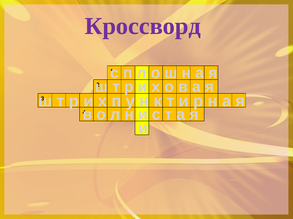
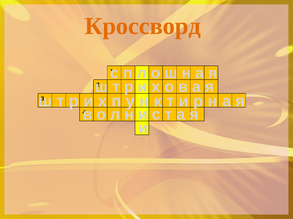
Кроссворд colour: purple -> orange (143, 26)
